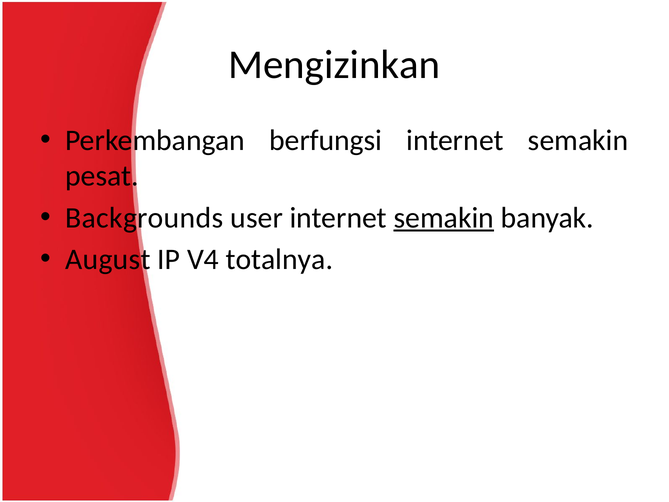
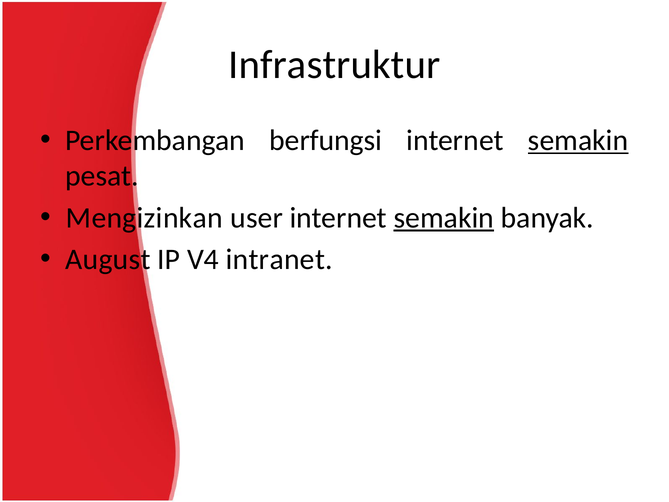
Mengizinkan: Mengizinkan -> Infrastruktur (334, 65)
semakin underline: none -> present (578, 140)
Backgrounds: Backgrounds -> Mengizinkan (144, 218)
totalnya: totalnya -> intranet (279, 259)
